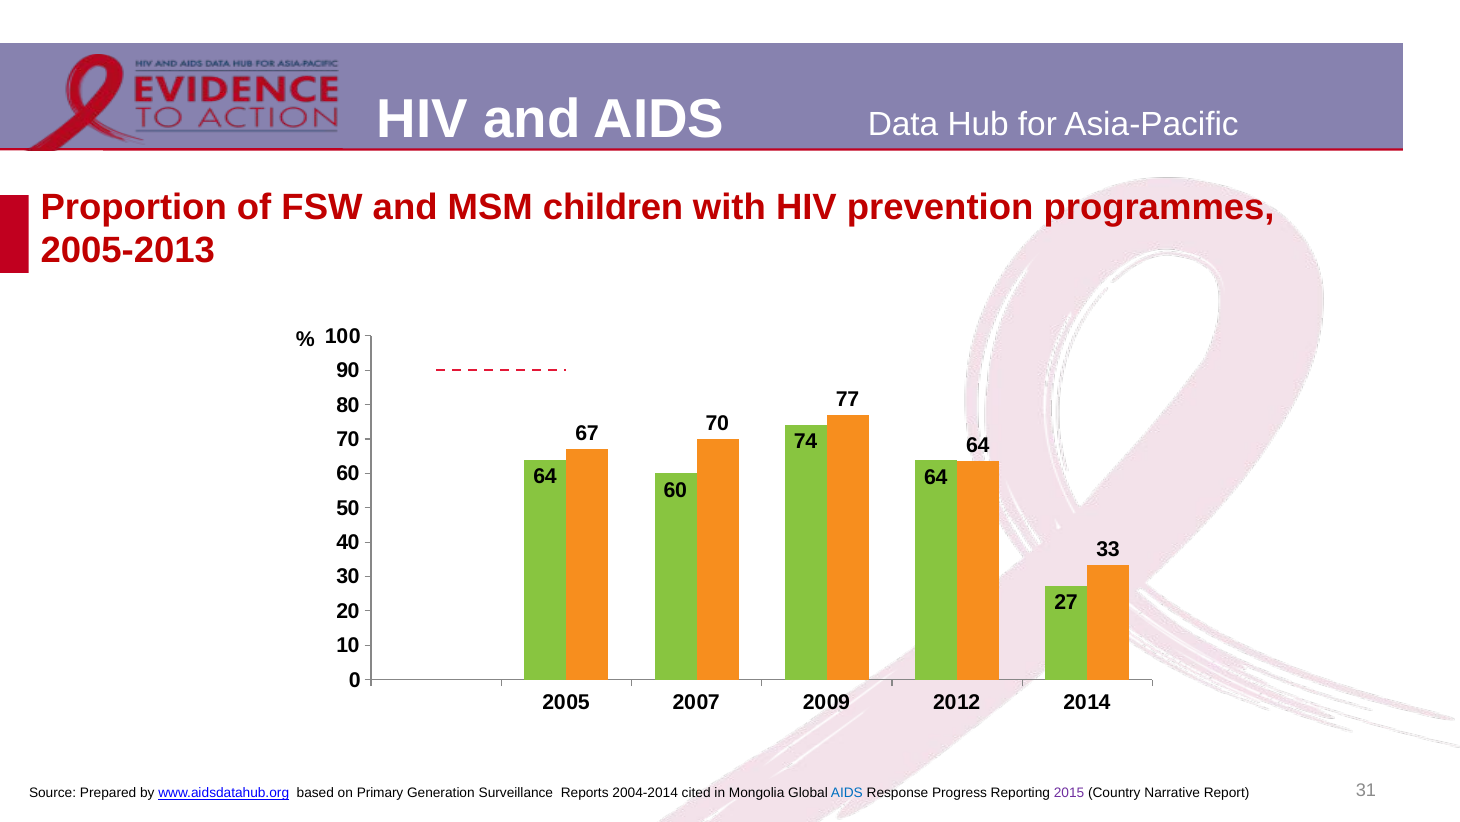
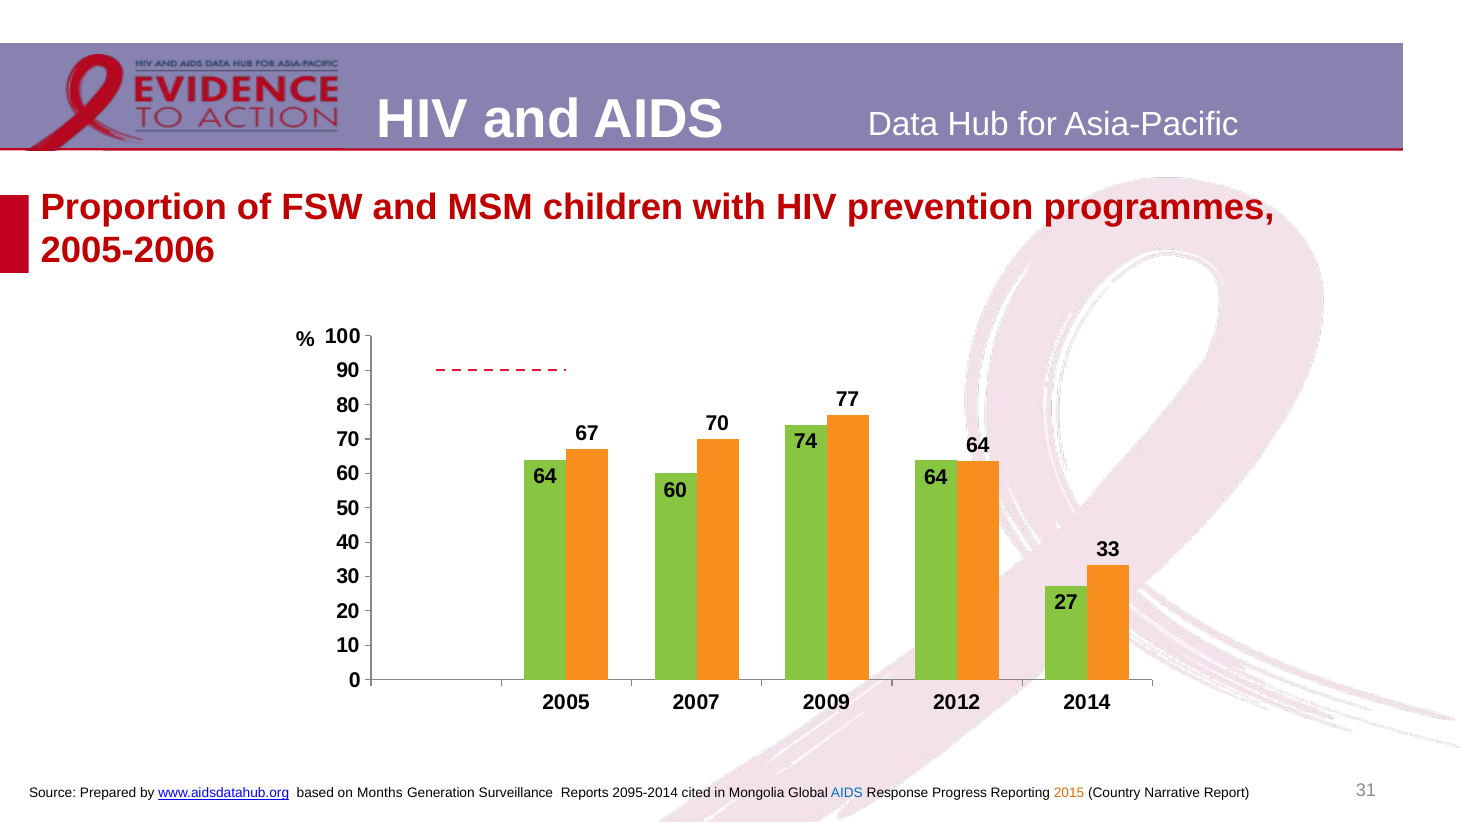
2005-2013: 2005-2013 -> 2005-2006 (128, 251)
Primary: Primary -> Months (380, 792)
2004-2014: 2004-2014 -> 2095-2014 (645, 792)
2015 colour: purple -> orange (1069, 792)
